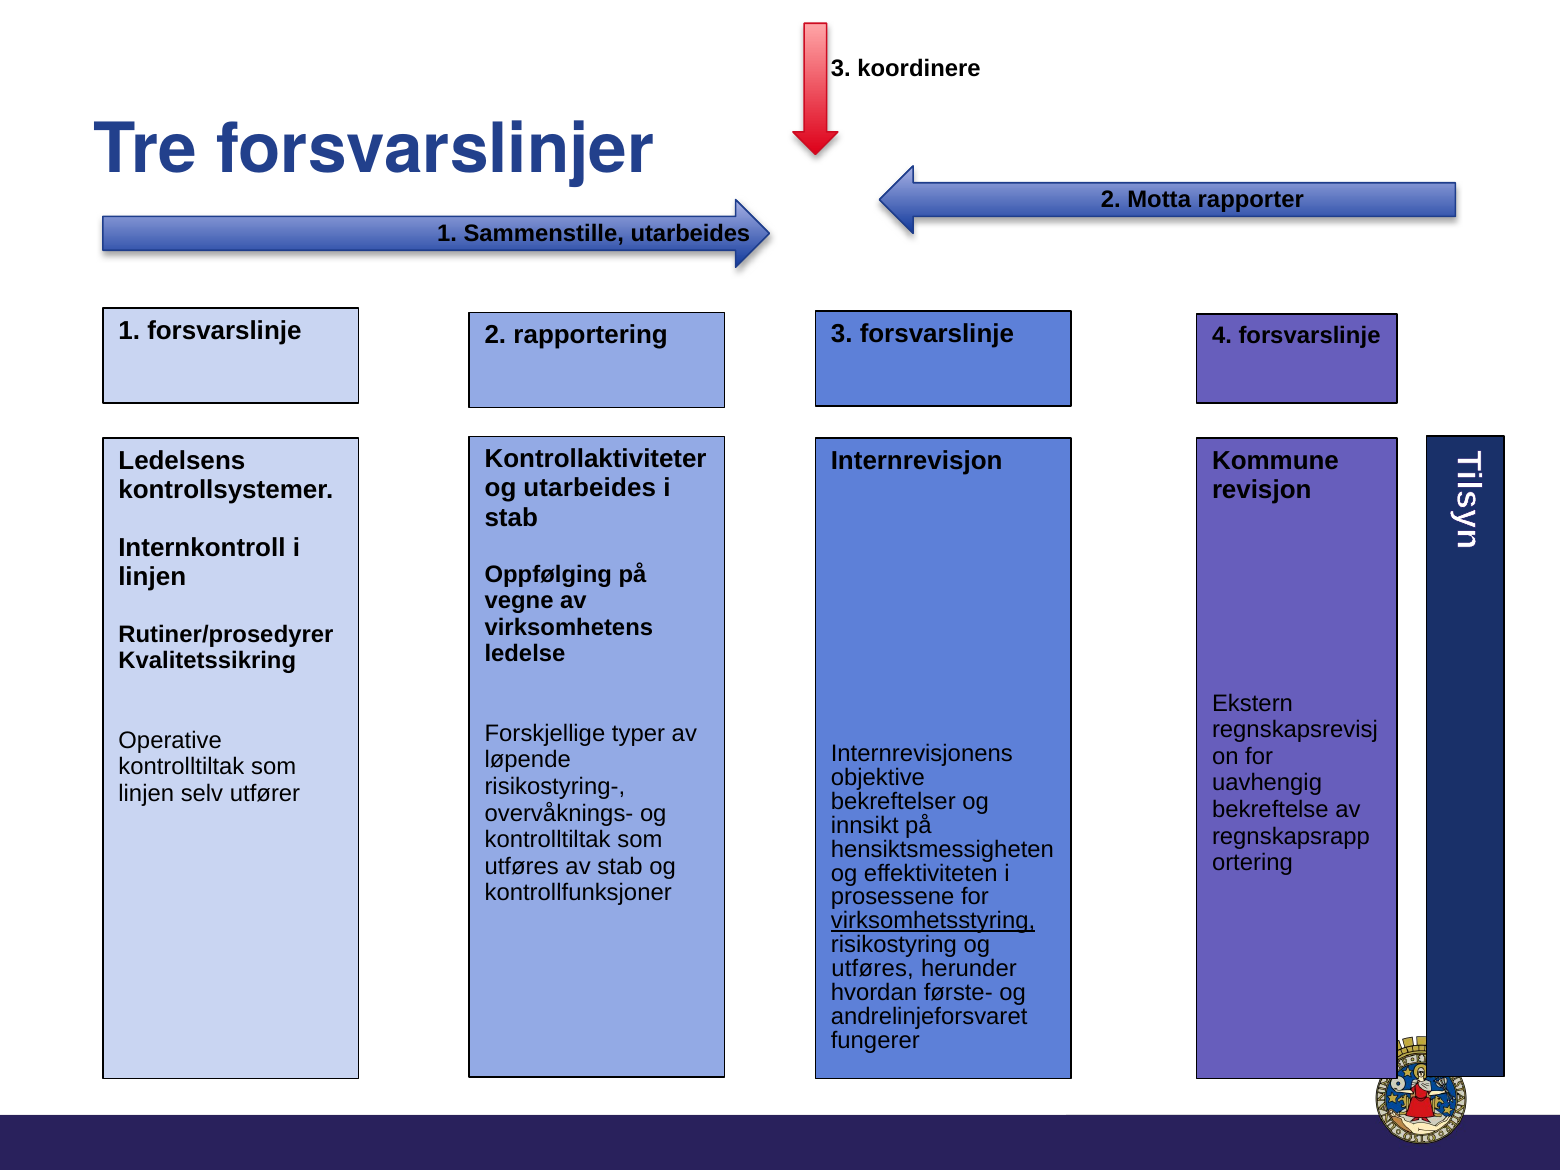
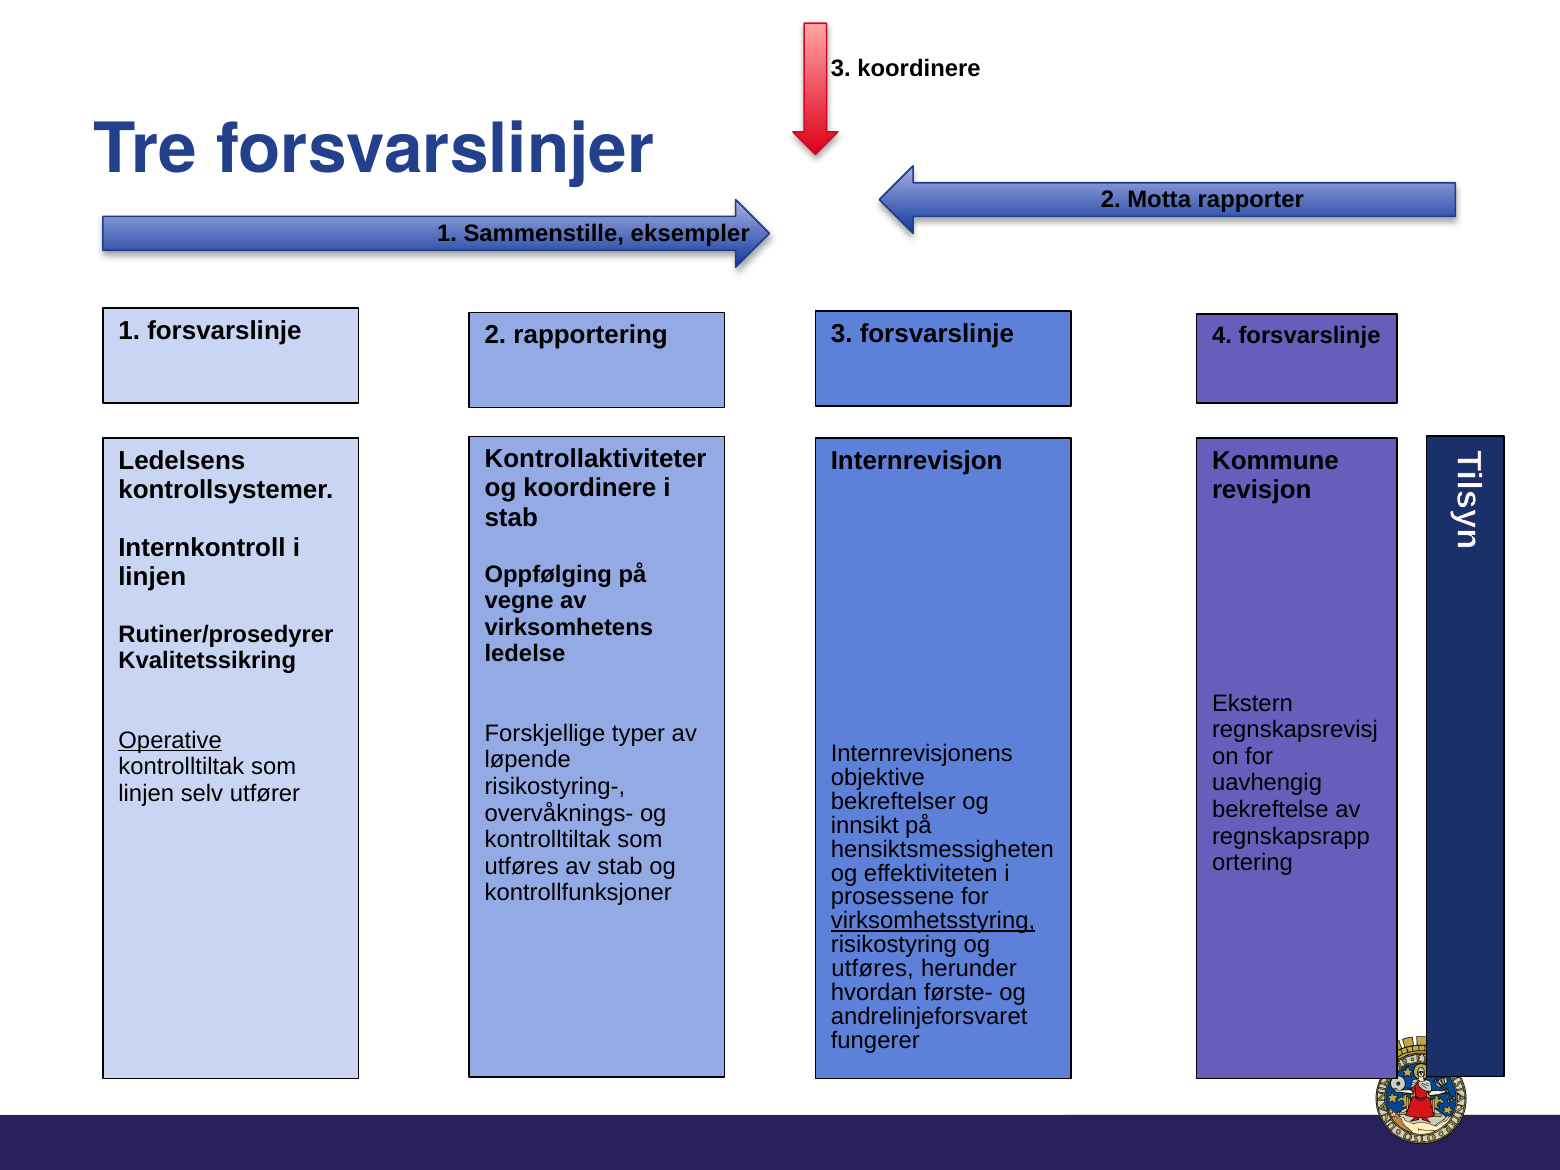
Sammenstille utarbeides: utarbeides -> eksempler (690, 233)
og utarbeides: utarbeides -> koordinere (590, 488)
Operative underline: none -> present (170, 740)
